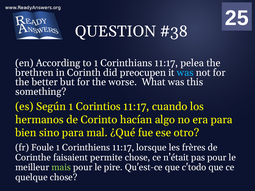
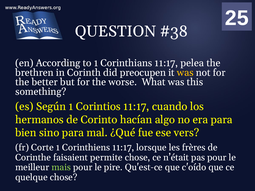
was colour: light blue -> yellow (185, 73)
otro: otro -> vers (186, 133)
Foule: Foule -> Corte (42, 148)
c'todo: c'todo -> c'oído (194, 168)
